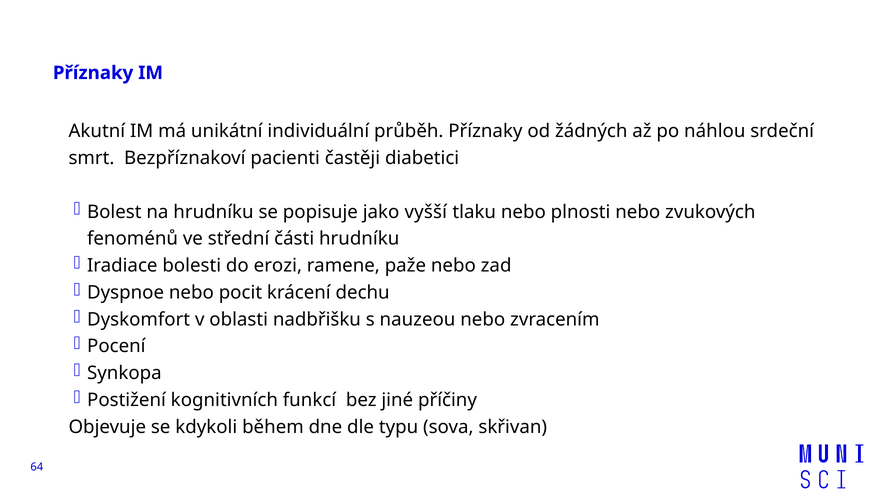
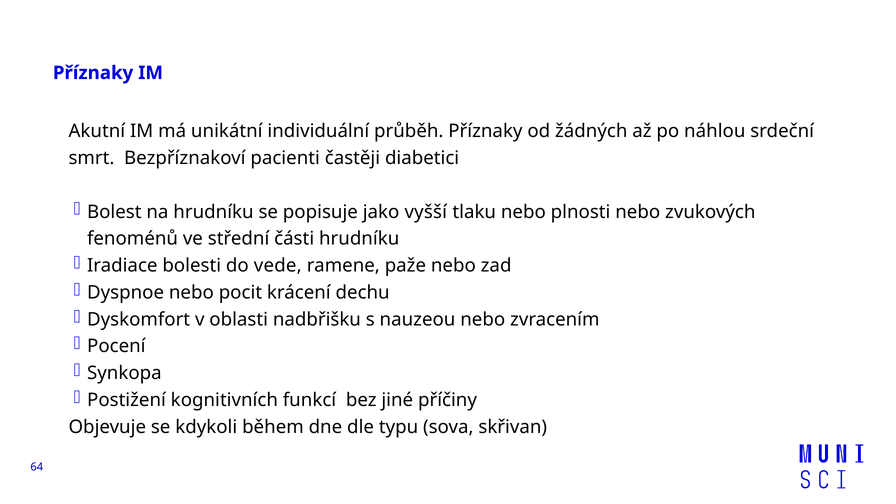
erozi: erozi -> vede (278, 266)
